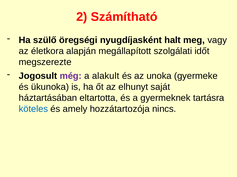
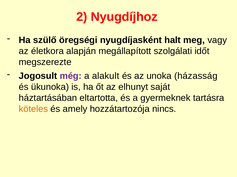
Számítható: Számítható -> Nyugdíjhoz (124, 17)
gyermeke: gyermeke -> házasság (196, 76)
köteles colour: blue -> orange (33, 109)
